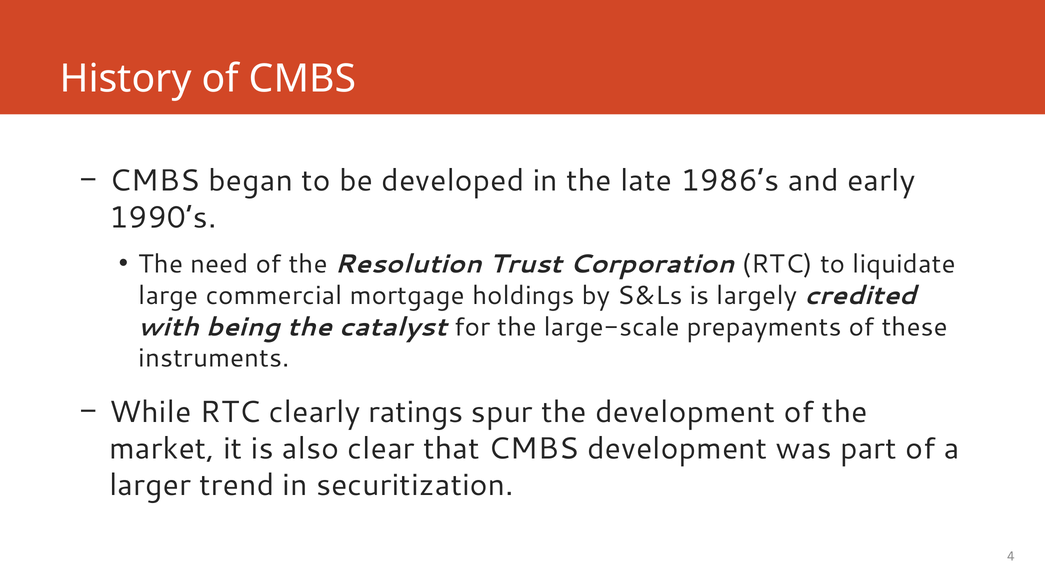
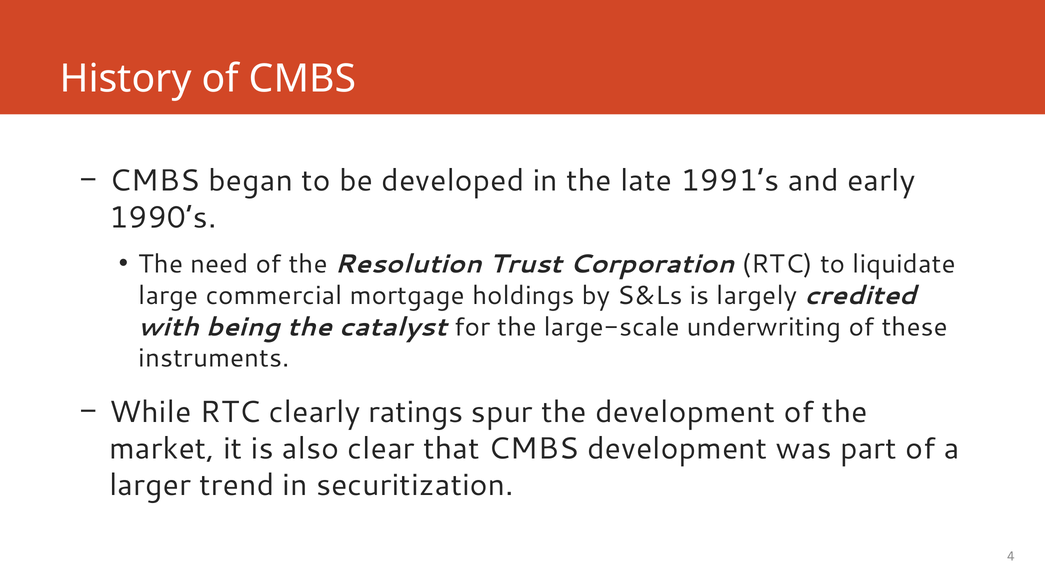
1986’s: 1986’s -> 1991’s (730, 181)
prepayments: prepayments -> underwriting (764, 327)
